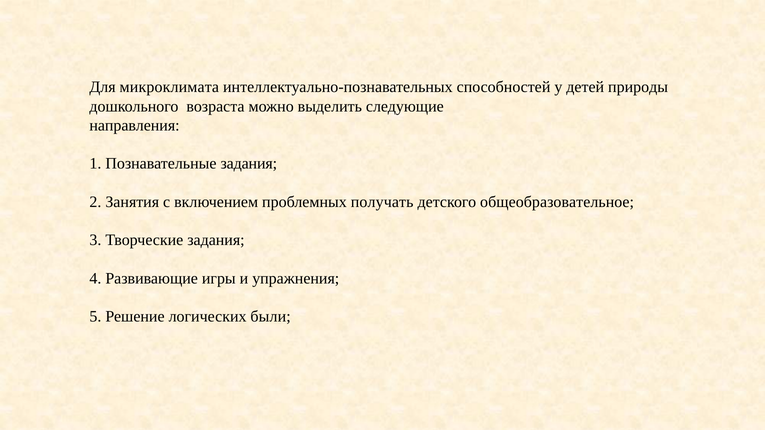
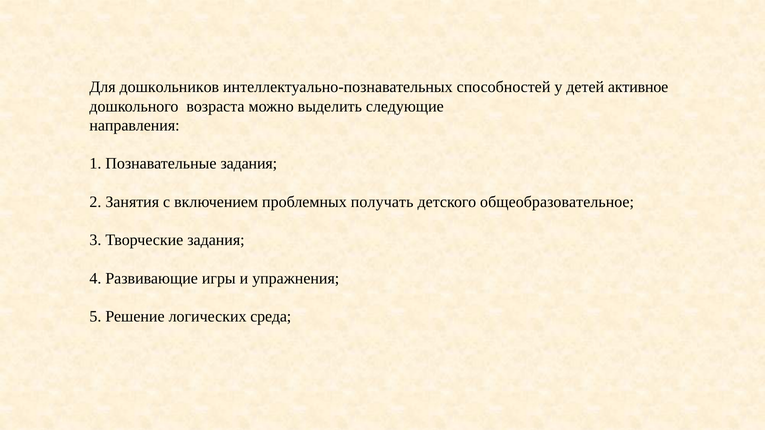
микроклимата: микроклимата -> дошкольников (169, 87)
природы: природы -> активное (638, 87)
были: были -> среда (271, 317)
